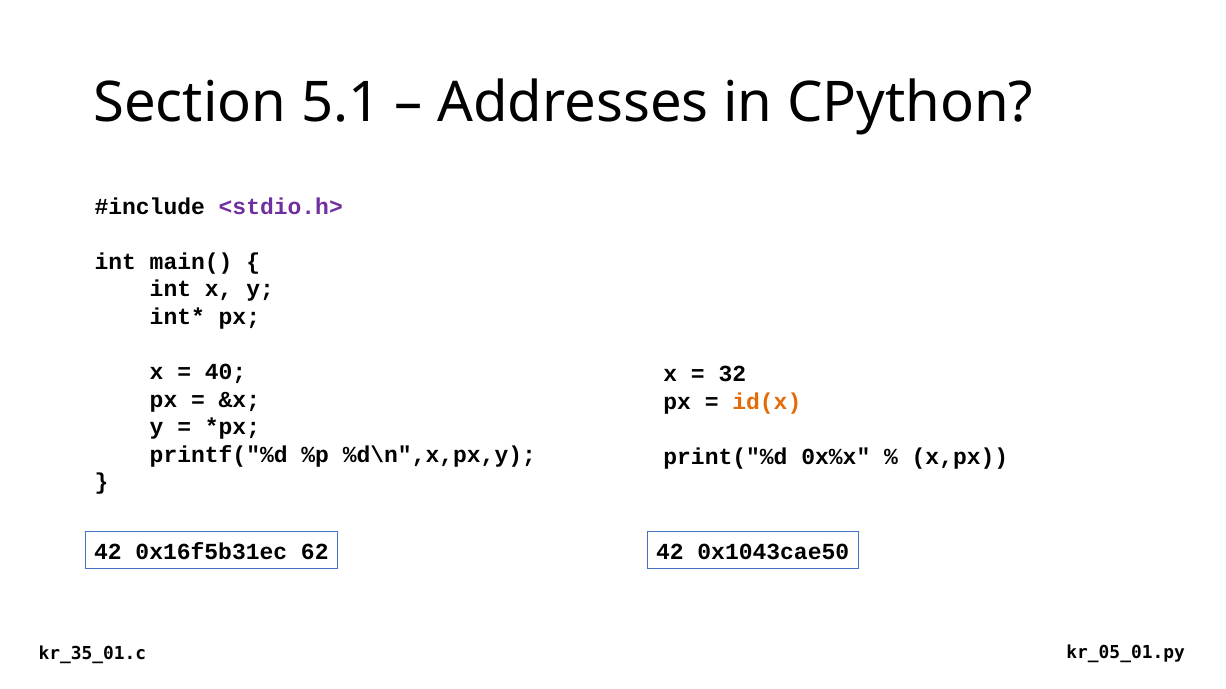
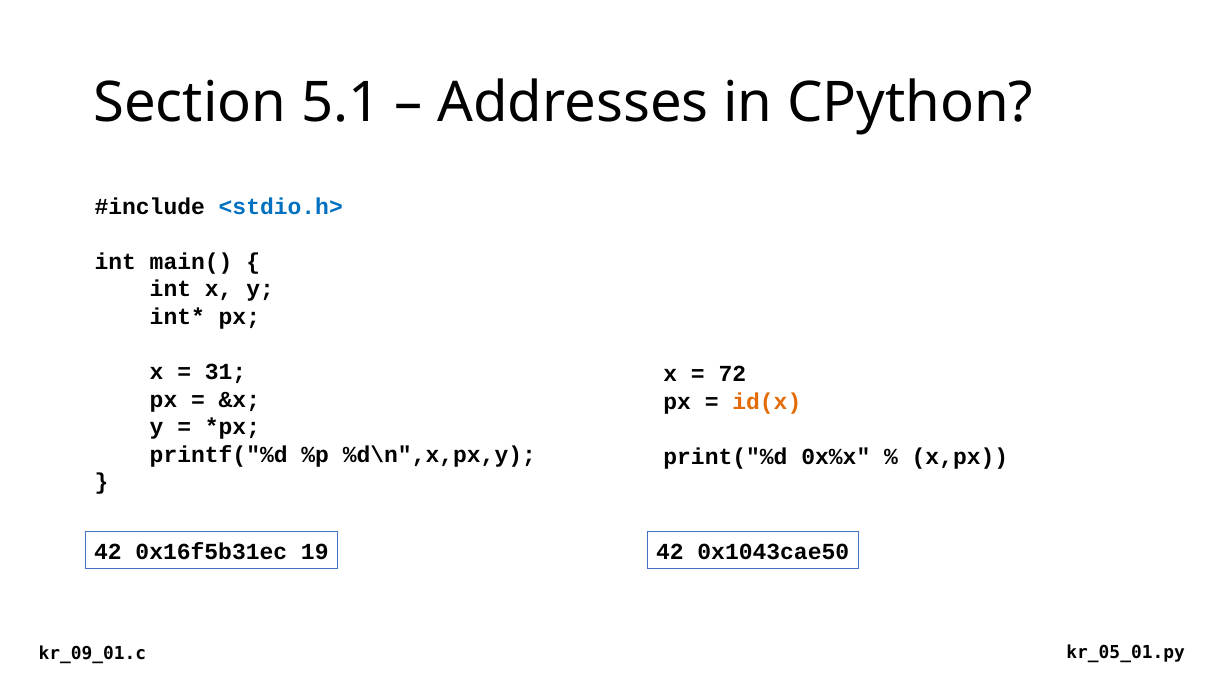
<stdio.h> colour: purple -> blue (281, 207)
40: 40 -> 31 (226, 372)
32: 32 -> 72 (732, 375)
62: 62 -> 19 (315, 552)
kr_35_01.c: kr_35_01.c -> kr_09_01.c (92, 654)
